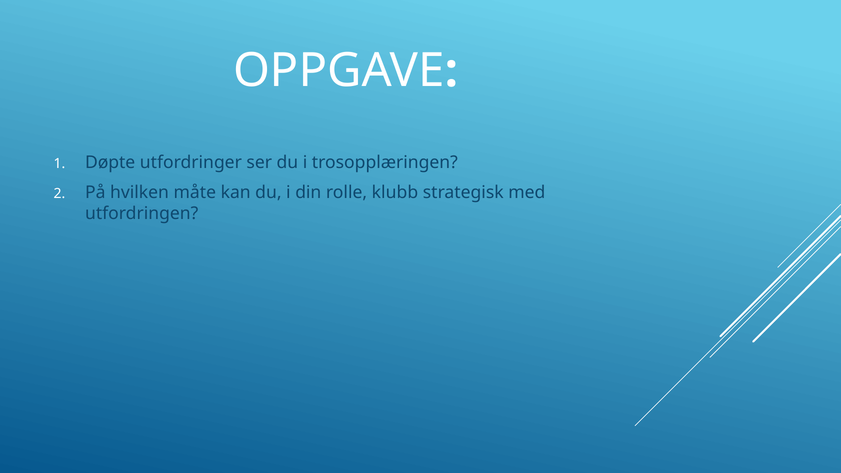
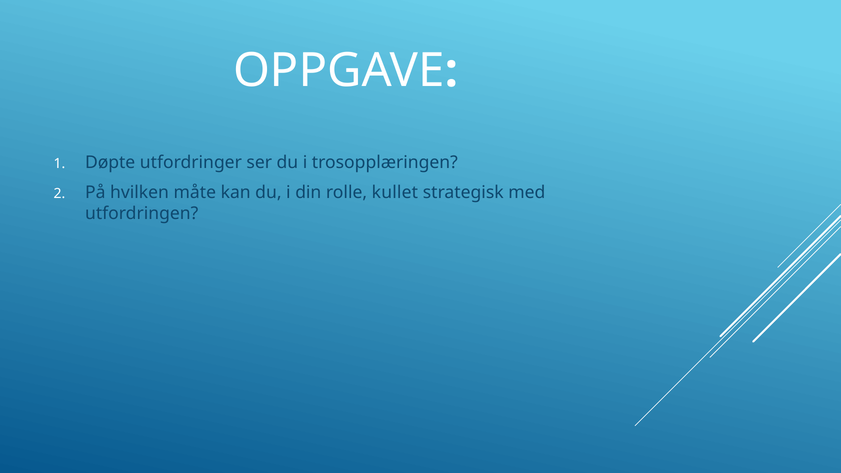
klubb: klubb -> kullet (395, 192)
